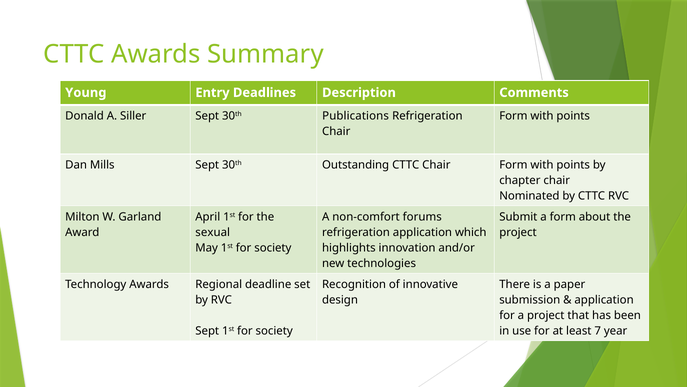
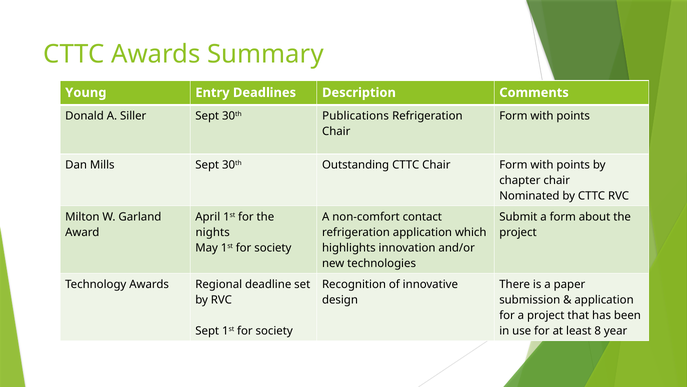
forums: forums -> contact (422, 217)
sexual: sexual -> nights (213, 232)
7: 7 -> 8 (598, 331)
